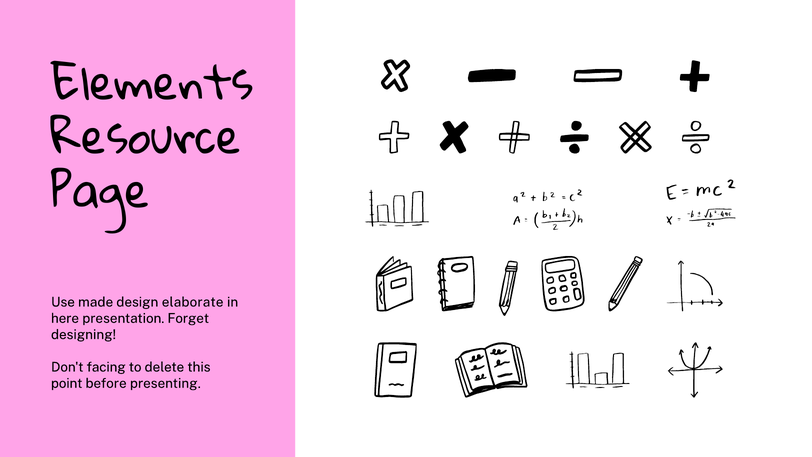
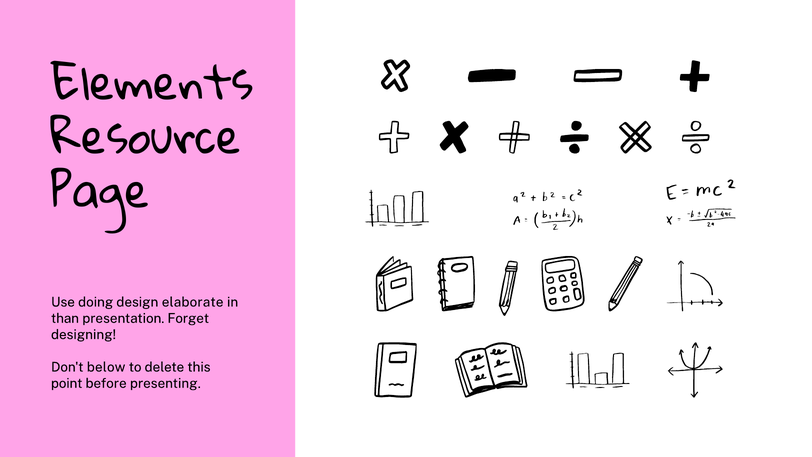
made: made -> doing (96, 302)
here: here -> than (65, 318)
facing: facing -> below (106, 367)
